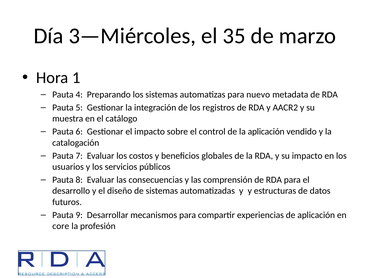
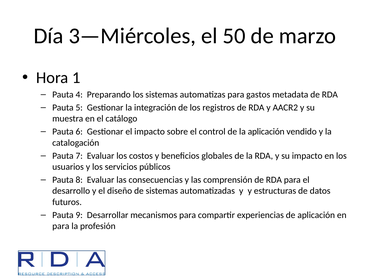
35: 35 -> 50 (234, 36)
nuevo: nuevo -> gastos (258, 94)
core: core -> para (61, 226)
